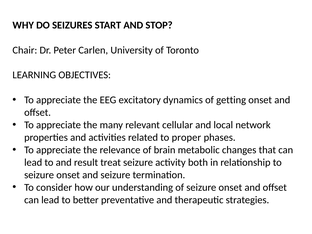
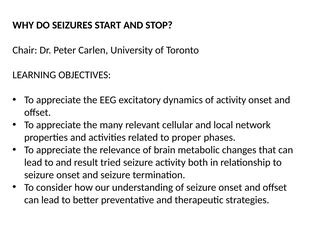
of getting: getting -> activity (231, 100)
treat: treat -> tried (111, 162)
